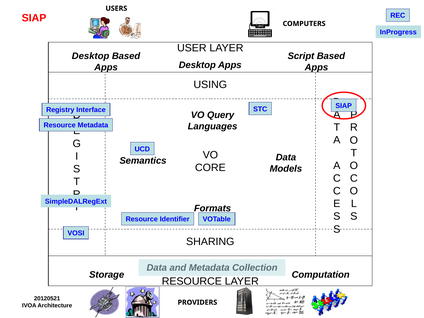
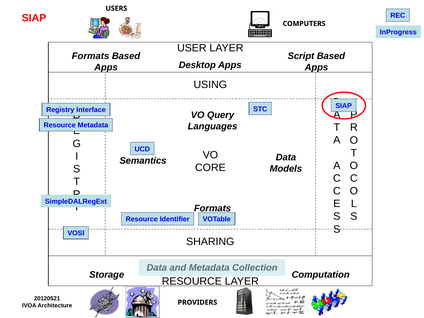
Desktop: Desktop -> Formats (91, 56)
